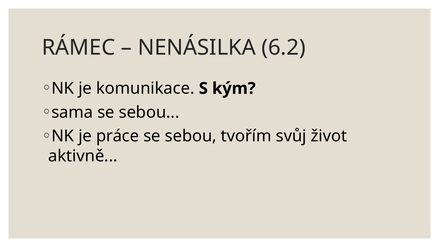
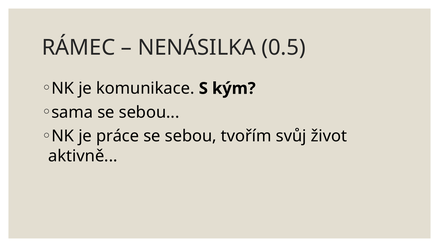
6.2: 6.2 -> 0.5 (284, 48)
